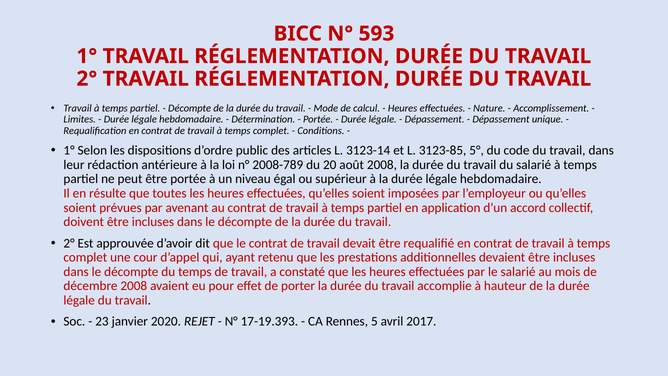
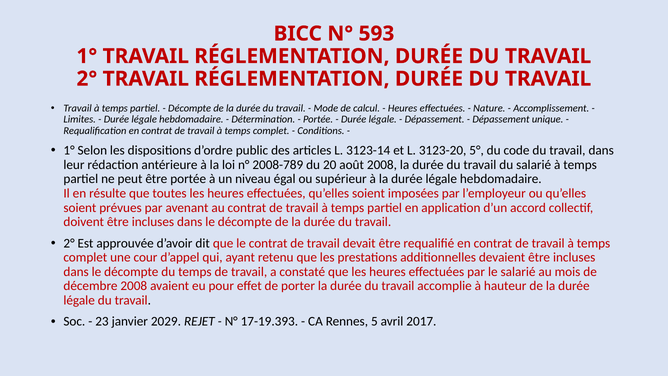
3123-85: 3123-85 -> 3123-20 (443, 150)
2020: 2020 -> 2029 (166, 321)
